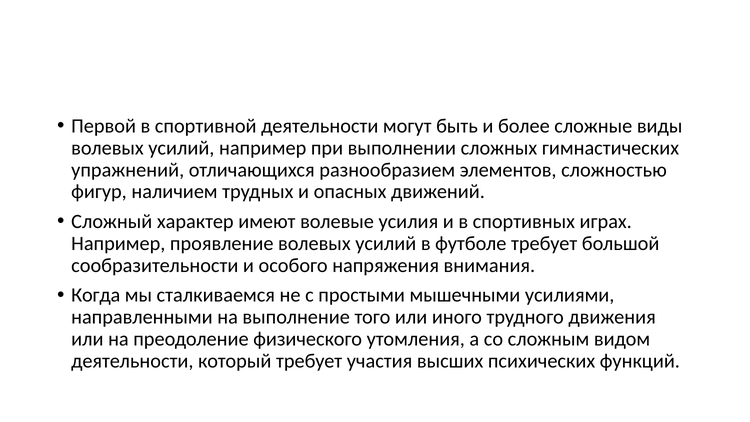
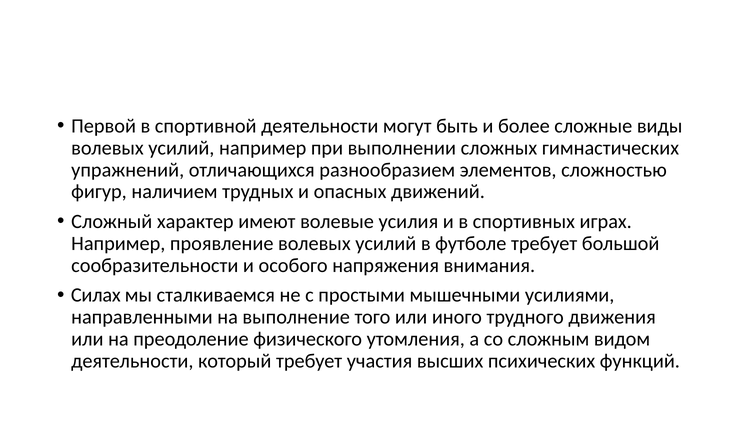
Когда: Когда -> Силах (96, 295)
